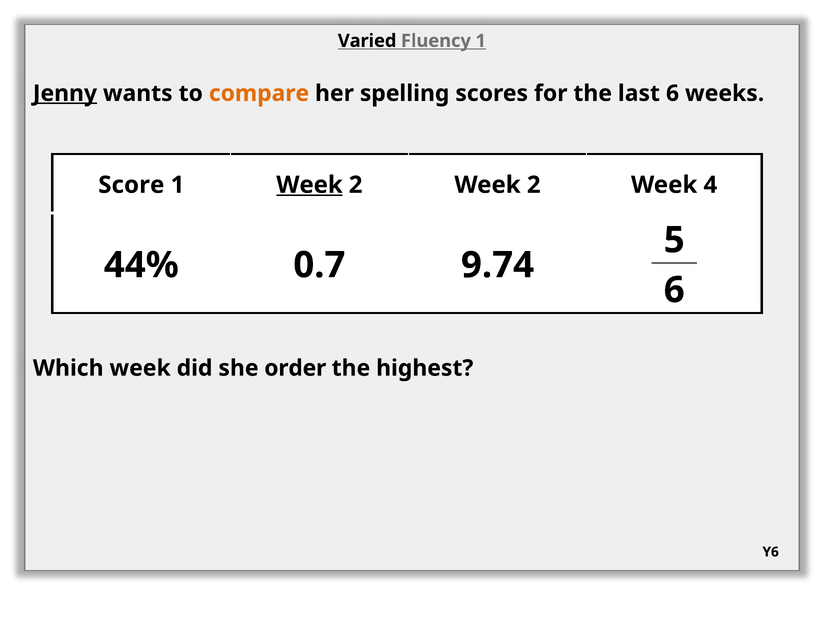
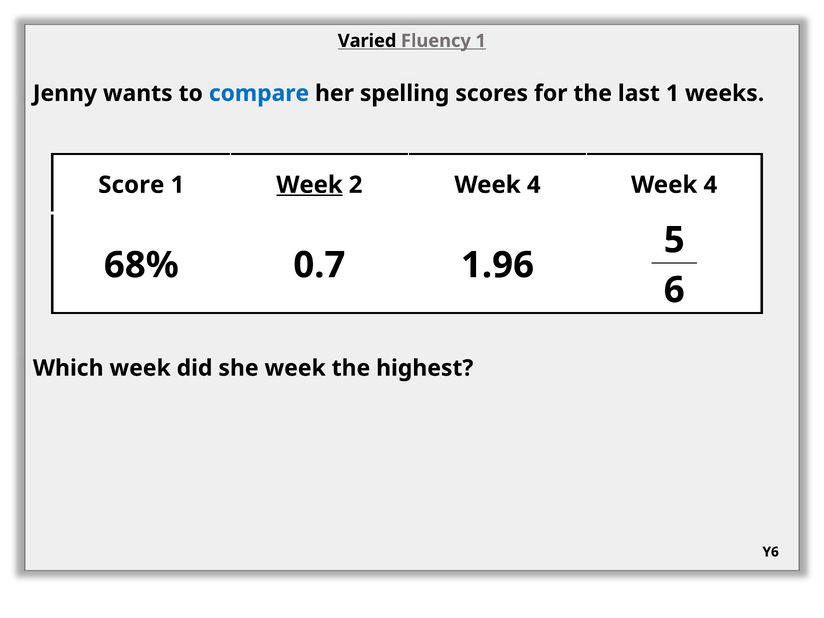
Jenny underline: present -> none (65, 93)
compare colour: orange -> blue (259, 93)
last 6: 6 -> 1 (673, 93)
2 Week 2: 2 -> 4 (534, 185)
44%: 44% -> 68% (141, 265)
9.74: 9.74 -> 1.96 (497, 265)
she order: order -> week (295, 368)
